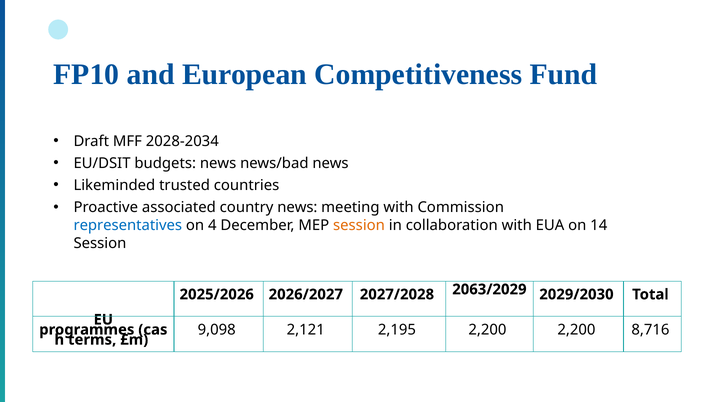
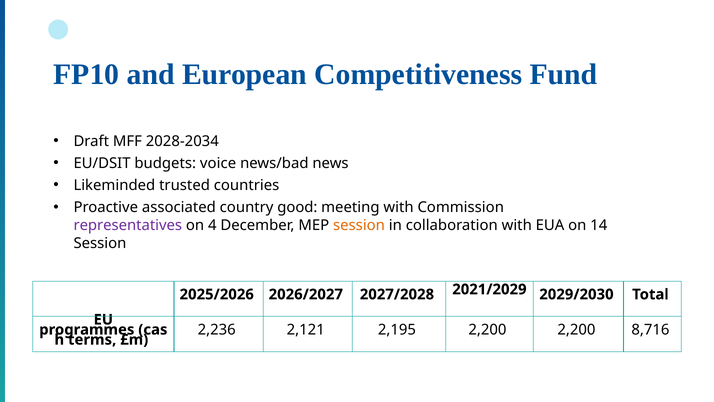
budgets news: news -> voice (218, 163)
country news: news -> good (297, 207)
representatives colour: blue -> purple (128, 225)
2063/2029: 2063/2029 -> 2021/2029 (489, 289)
9,098: 9,098 -> 2,236 (217, 329)
